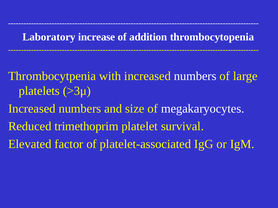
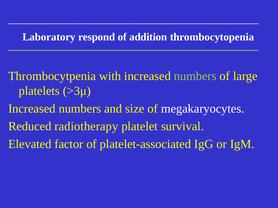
increase: increase -> respond (97, 37)
numbers colour: white -> light green (195, 76)
trimethoprim: trimethoprim -> radiotherapy (86, 127)
